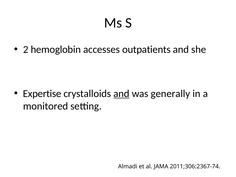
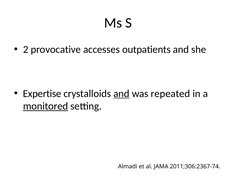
hemoglobin: hemoglobin -> provocative (56, 50)
generally: generally -> repeated (170, 94)
monitored underline: none -> present (46, 106)
